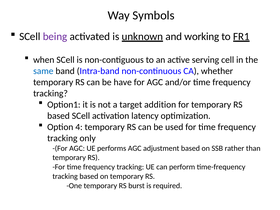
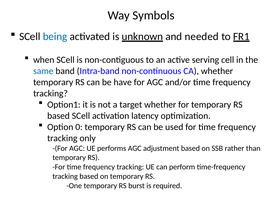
being colour: purple -> blue (55, 36)
working: working -> needed (202, 36)
target addition: addition -> whether (160, 105)
4: 4 -> 0 (79, 127)
